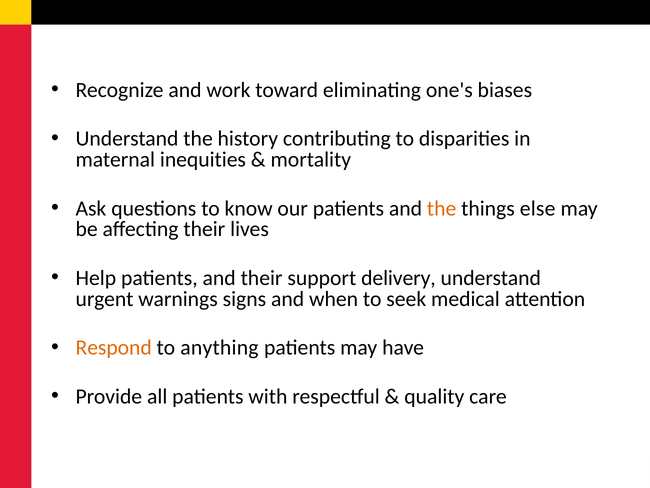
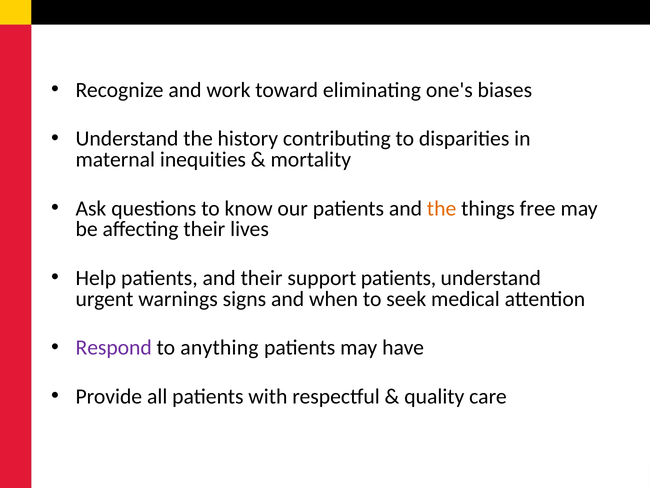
else: else -> free (538, 208)
support delivery: delivery -> patients (399, 278)
Respond colour: orange -> purple (114, 347)
